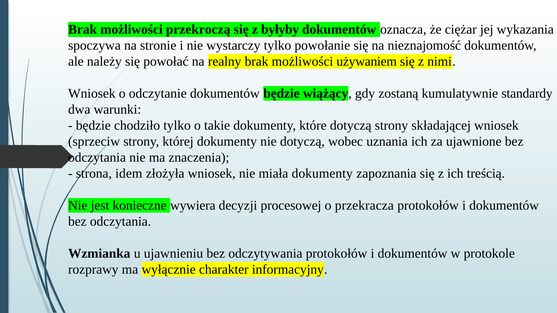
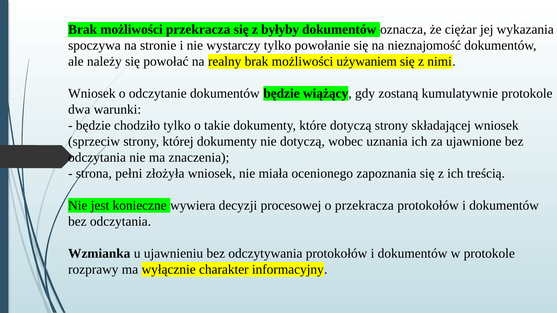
możliwości przekroczą: przekroczą -> przekracza (198, 30)
kumulatywnie standardy: standardy -> protokole (527, 94)
idem: idem -> pełni (129, 174)
miała dokumenty: dokumenty -> ocenionego (322, 174)
